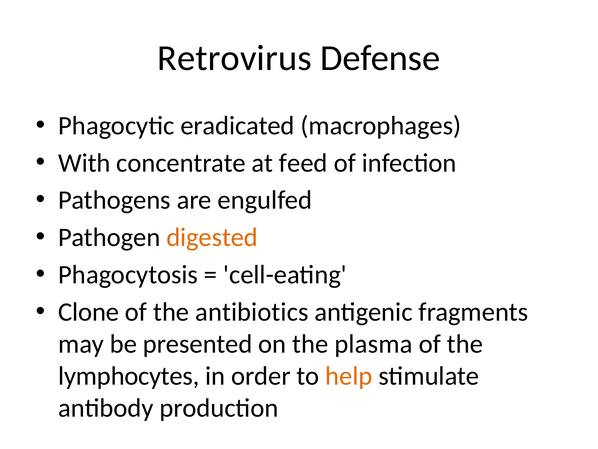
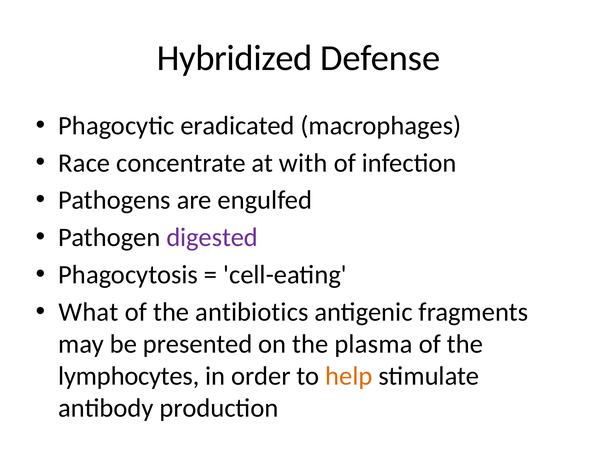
Retrovirus: Retrovirus -> Hybridized (235, 58)
With: With -> Race (84, 163)
feed: feed -> with (303, 163)
digested colour: orange -> purple (212, 237)
Clone: Clone -> What (88, 312)
